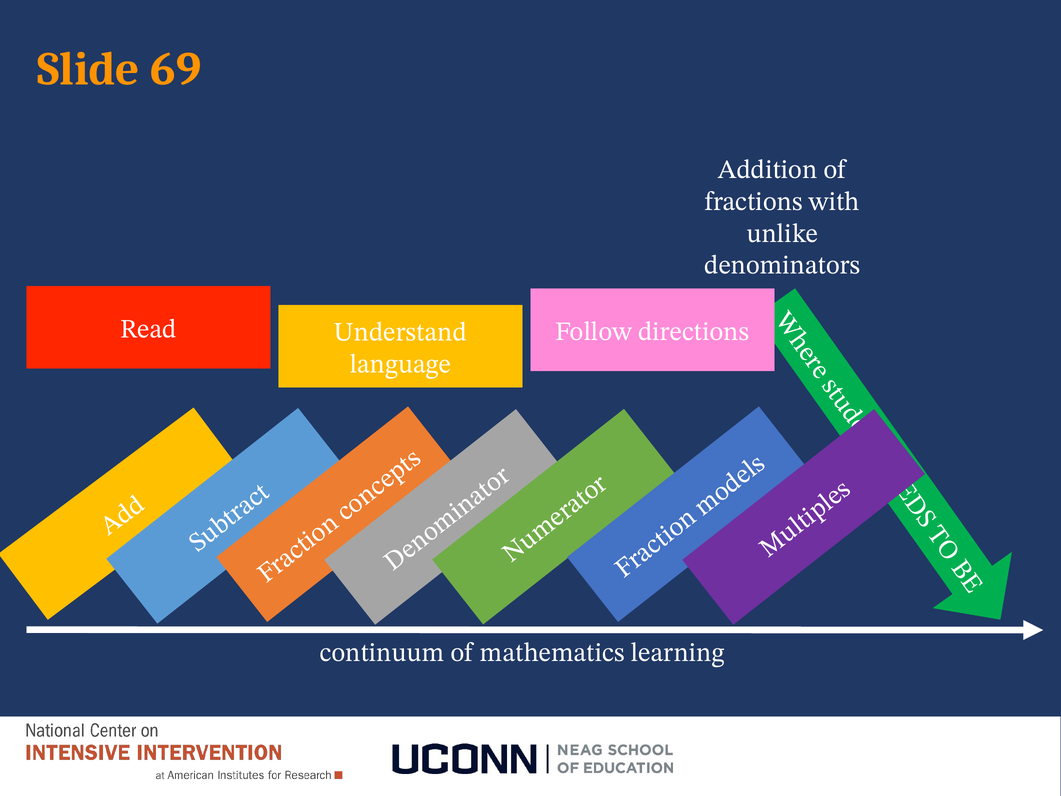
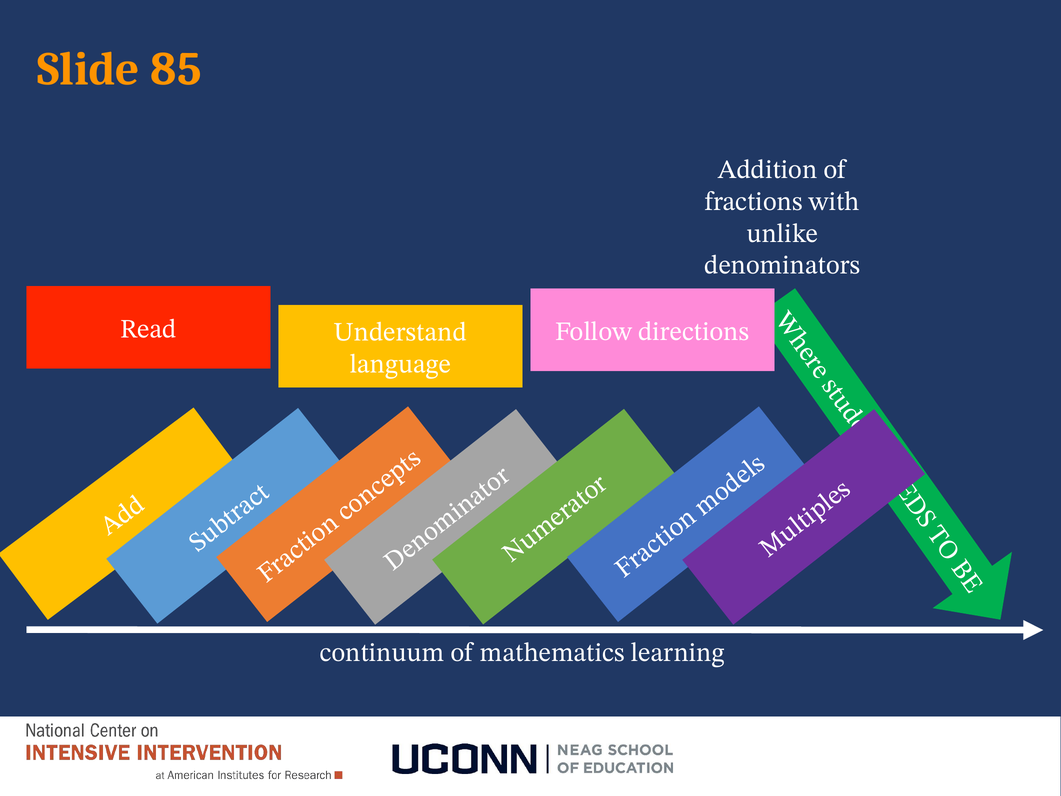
69: 69 -> 85 (176, 69)
